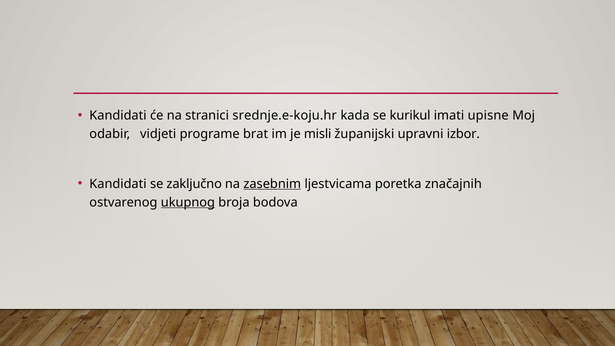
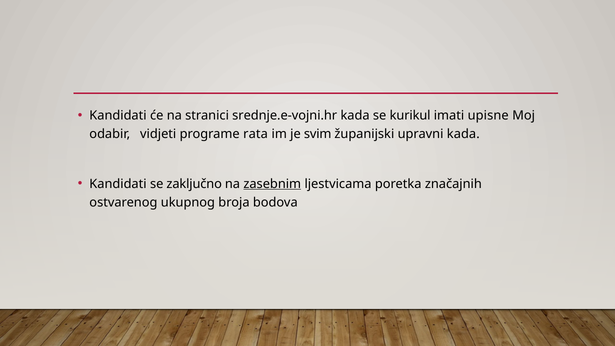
srednje.e-koju.hr: srednje.e-koju.hr -> srednje.e-vojni.hr (285, 116)
brat: brat -> rata (256, 134)
misli: misli -> svim (318, 134)
upravni izbor: izbor -> kada (463, 134)
ukupnog underline: present -> none (188, 202)
